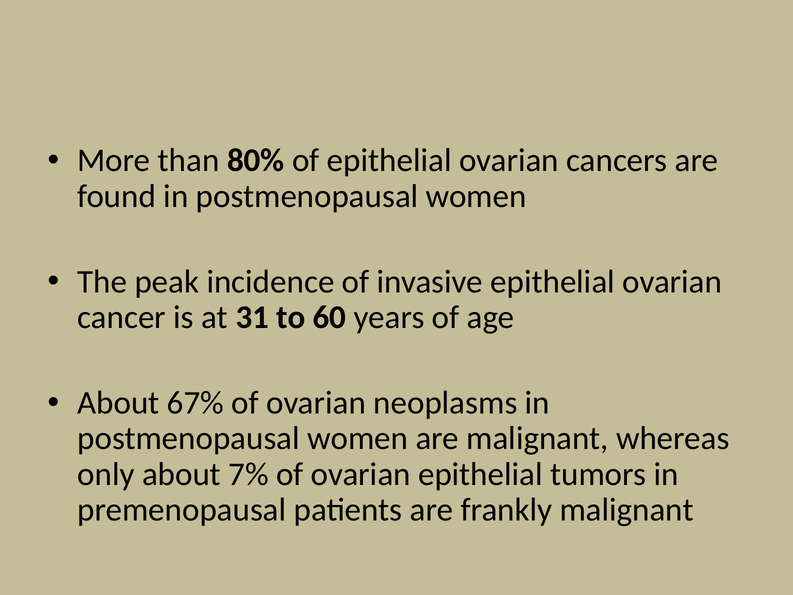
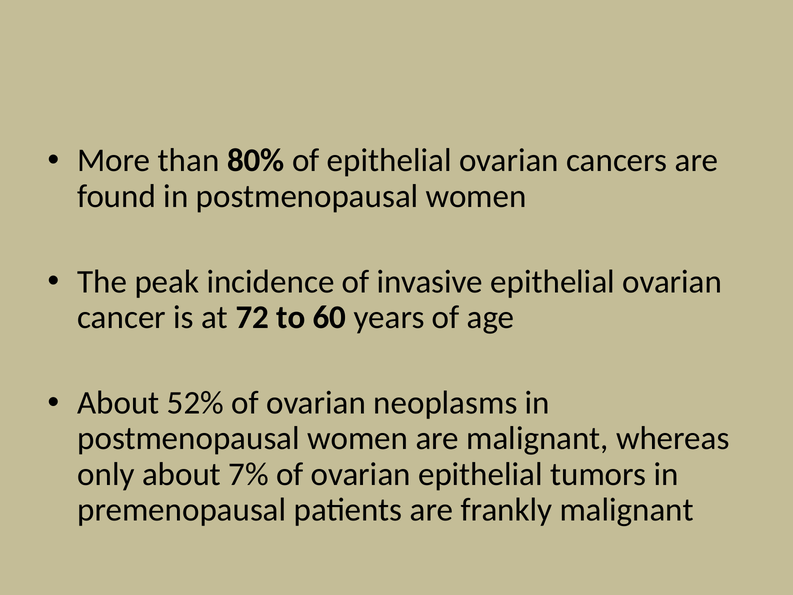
31: 31 -> 72 (252, 317)
67%: 67% -> 52% (195, 403)
